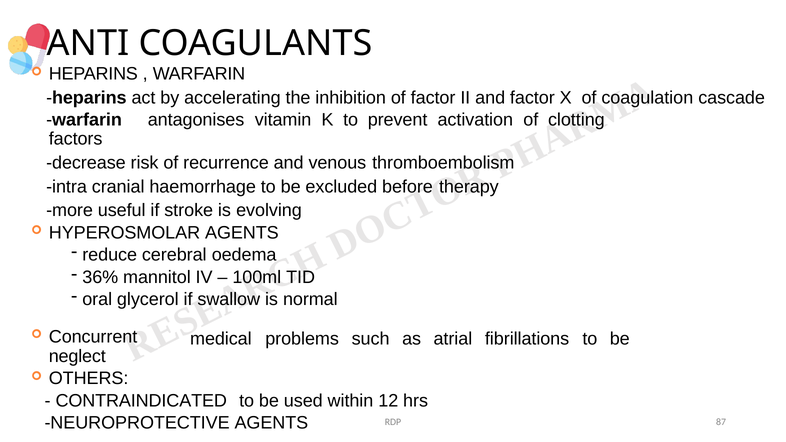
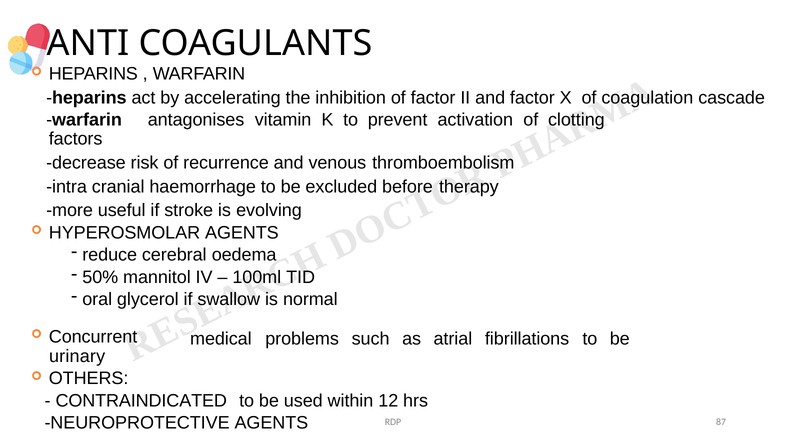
36%: 36% -> 50% (100, 277)
neglect: neglect -> urinary (77, 356)
